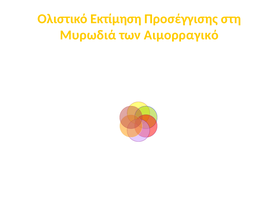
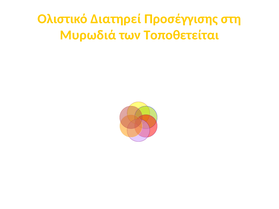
Εκτίμηση: Εκτίμηση -> Διατηρεί (116, 19)
Αιμορραγικό: Αιμορραγικό -> Τοποθετείται (181, 35)
